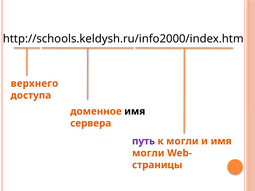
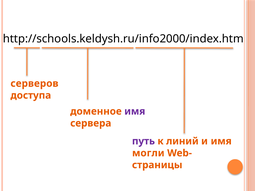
верхнего: верхнего -> серверов (34, 84)
имя colour: black -> purple (135, 111)
к могли: могли -> линий (182, 141)
